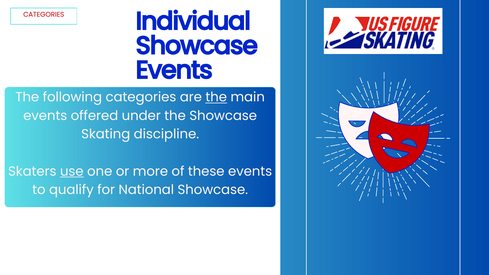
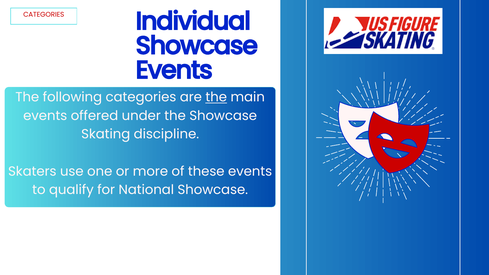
use underline: present -> none (72, 171)
